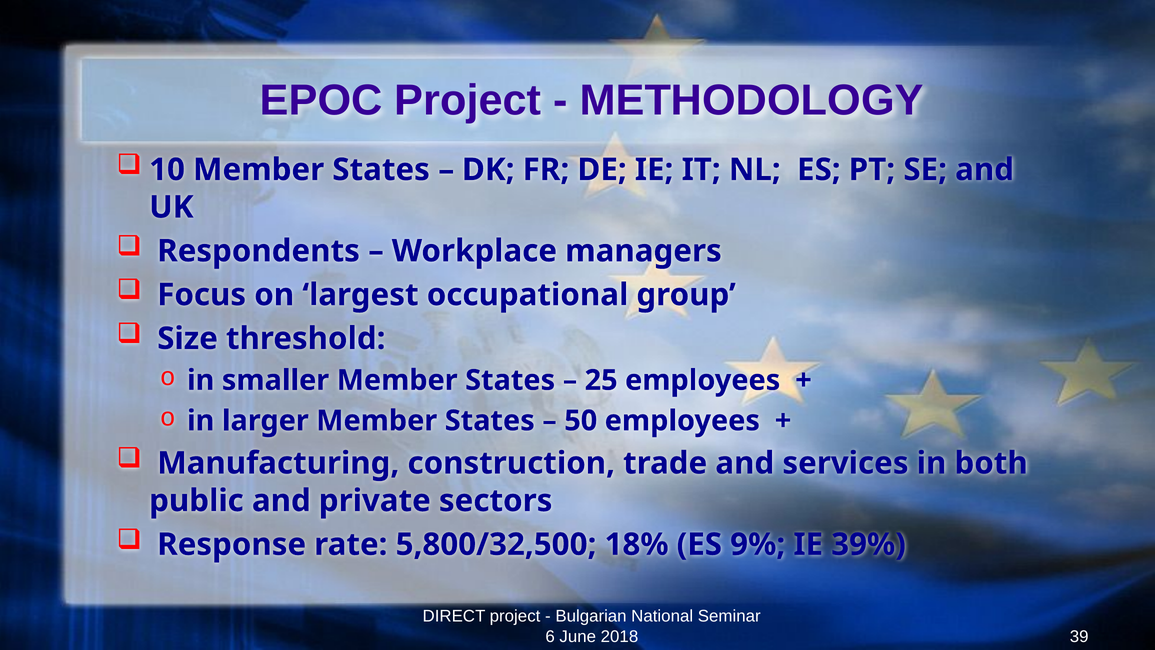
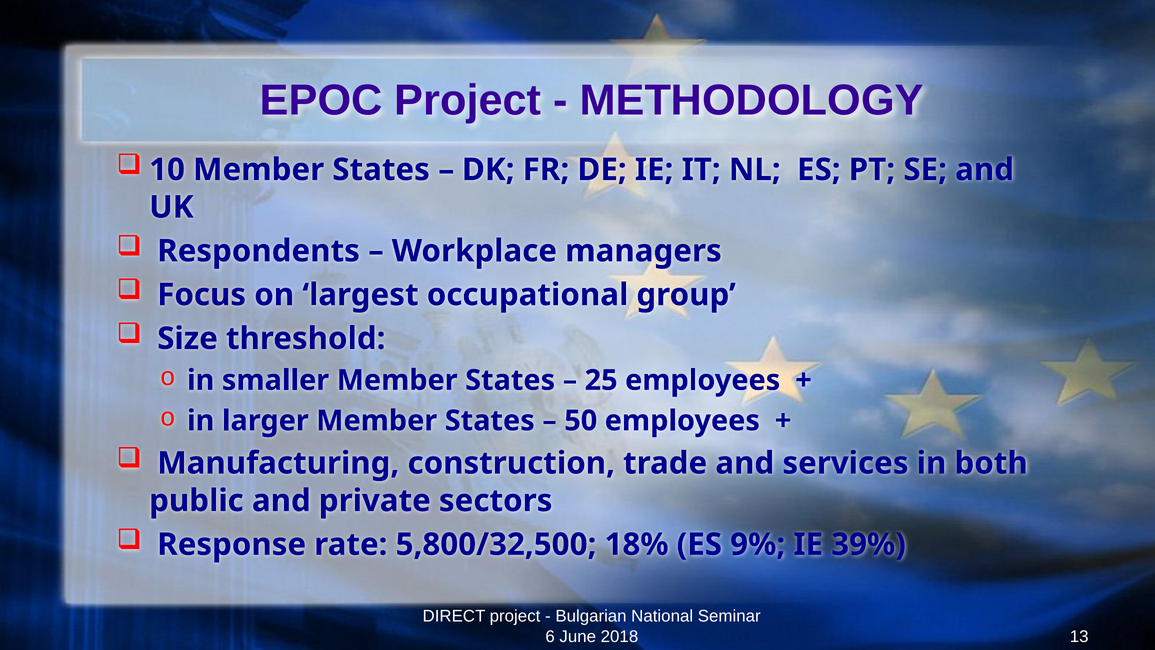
39: 39 -> 13 (1079, 636)
